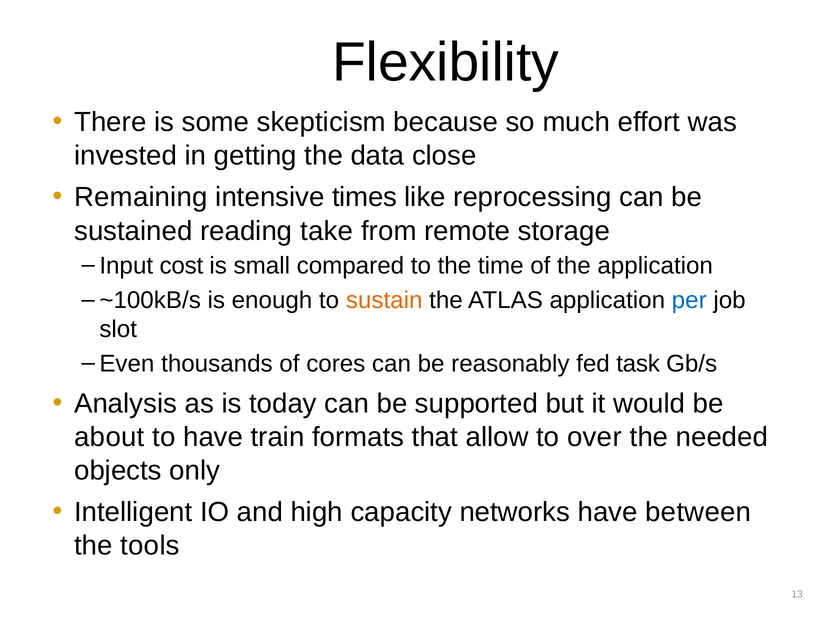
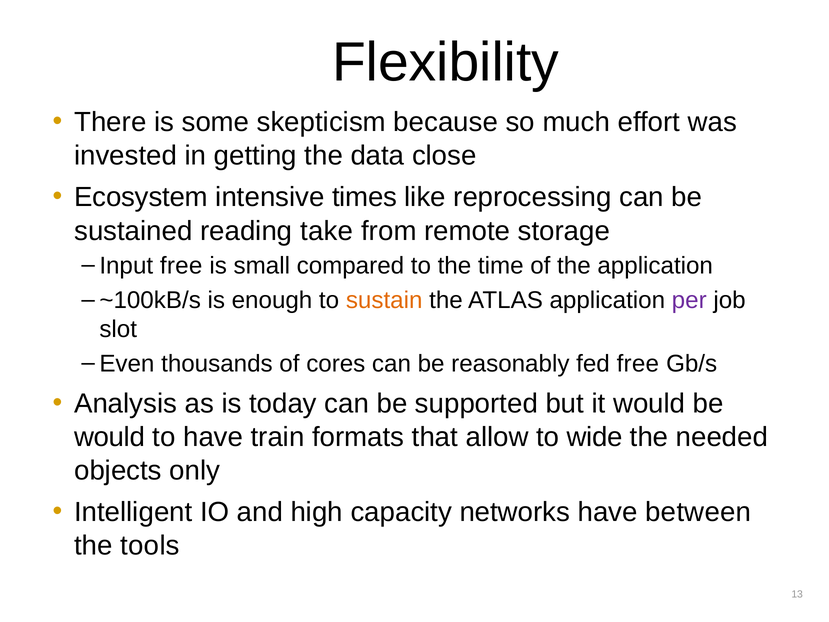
Remaining: Remaining -> Ecosystem (141, 197)
Input cost: cost -> free (181, 266)
per colour: blue -> purple (689, 300)
fed task: task -> free (638, 363)
about: about -> would (110, 437)
over: over -> wide (595, 437)
